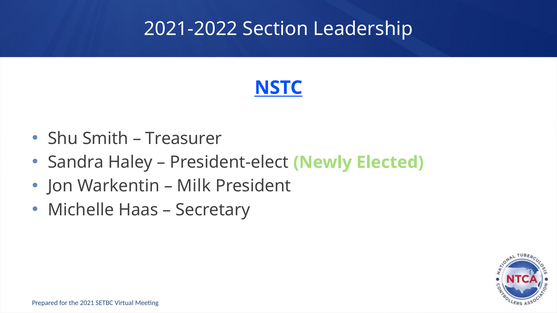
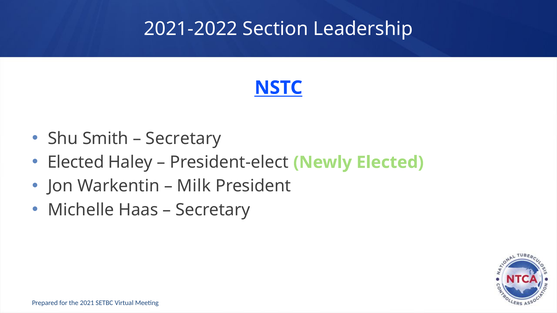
Treasurer: Treasurer -> Secretary (183, 139)
Sandra: Sandra -> Elected (76, 162)
